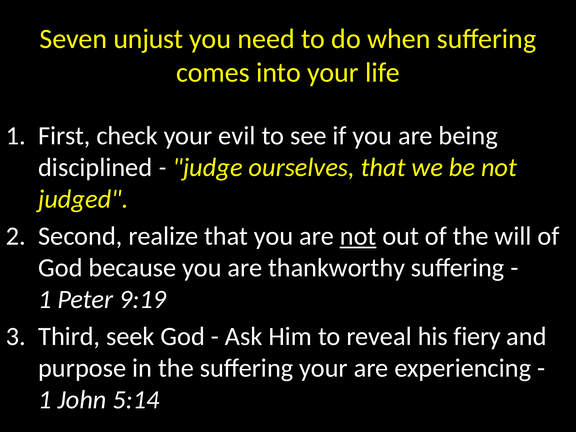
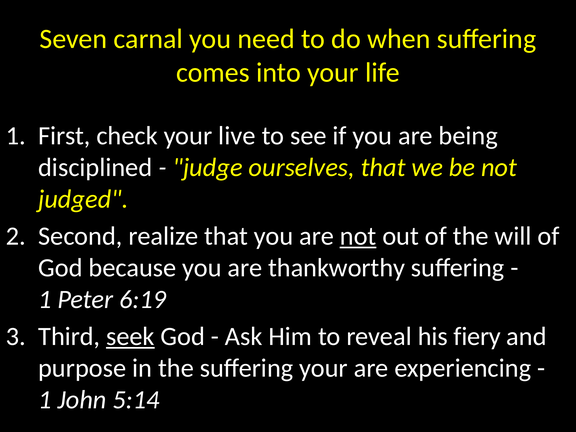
unjust: unjust -> carnal (148, 39)
evil: evil -> live (237, 136)
9:19: 9:19 -> 6:19 (143, 299)
seek underline: none -> present (130, 336)
